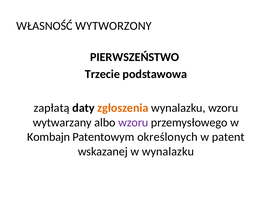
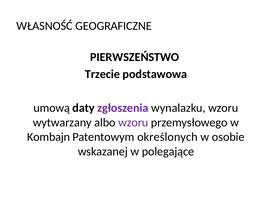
WYTWORZONY: WYTWORZONY -> GEOGRAFICZNE (114, 26)
zapłatą: zapłatą -> umową (52, 108)
zgłoszenia colour: orange -> purple (123, 108)
patent: patent -> osobie (228, 137)
w wynalazku: wynalazku -> polegające (168, 151)
